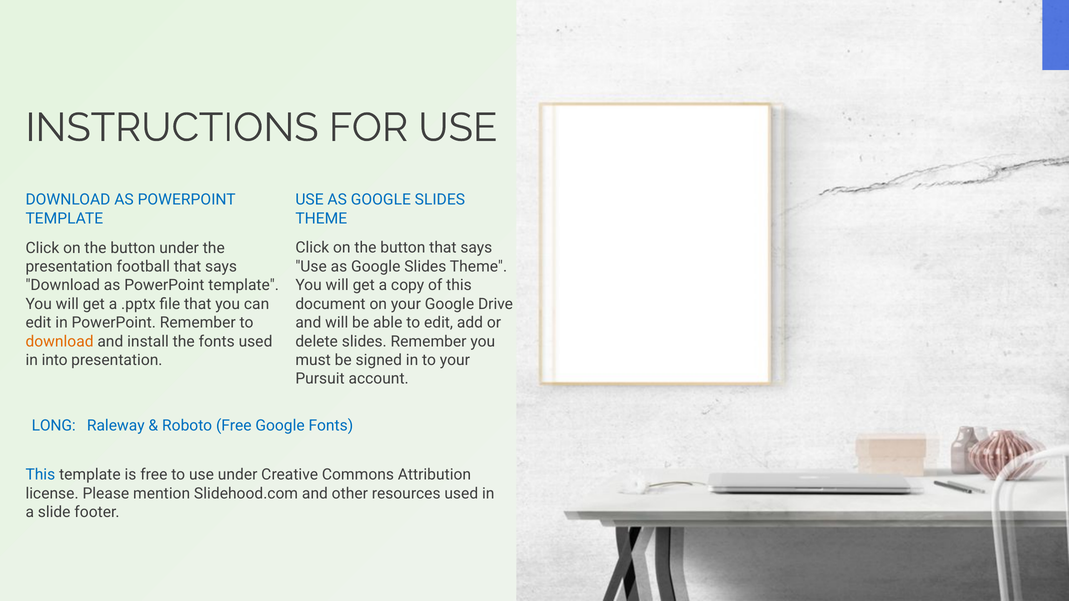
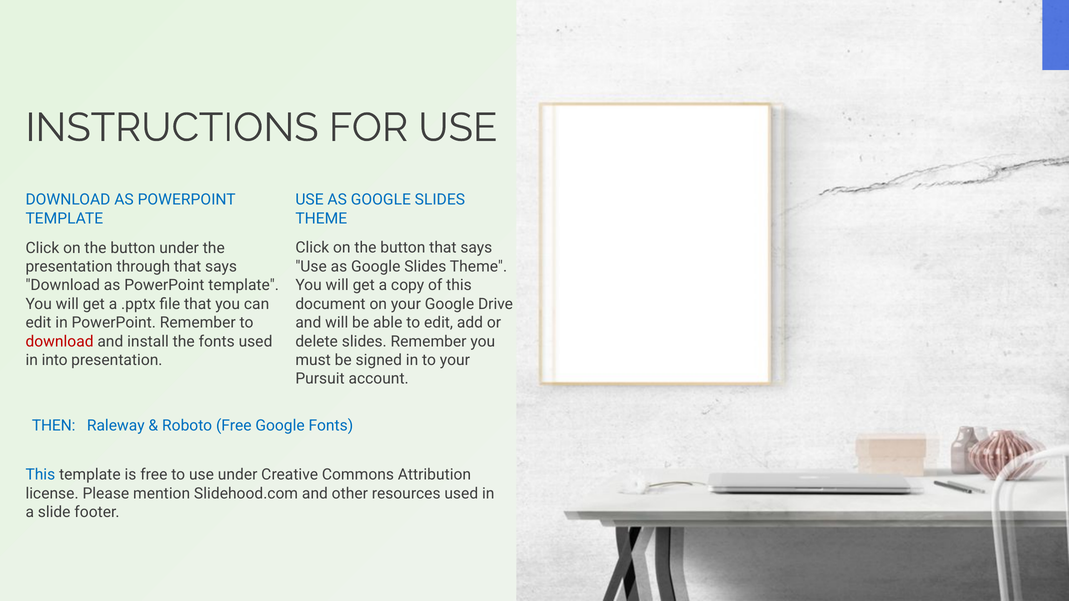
football: football -> through (143, 267)
download colour: orange -> red (60, 342)
LONG: LONG -> THEN (54, 426)
